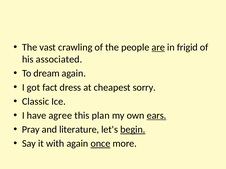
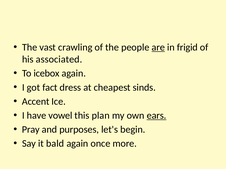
dream: dream -> icebox (47, 74)
sorry: sorry -> sinds (144, 88)
Classic: Classic -> Accent (36, 102)
agree: agree -> vowel (60, 116)
literature: literature -> purposes (79, 130)
begin underline: present -> none (133, 130)
with: with -> bald (55, 144)
once underline: present -> none (100, 144)
